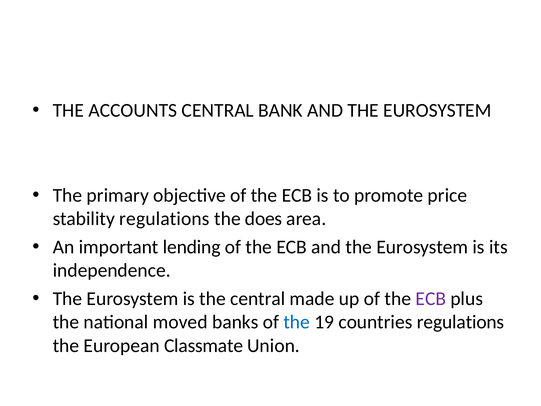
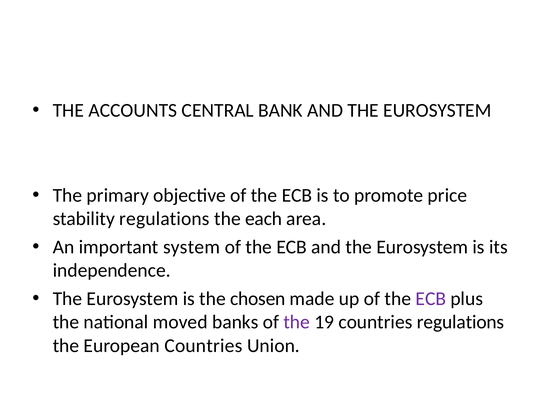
does: does -> each (264, 219)
lending: lending -> system (192, 247)
the central: central -> chosen (258, 299)
the colour: blue -> purple (297, 322)
European Classmate: Classmate -> Countries (203, 345)
